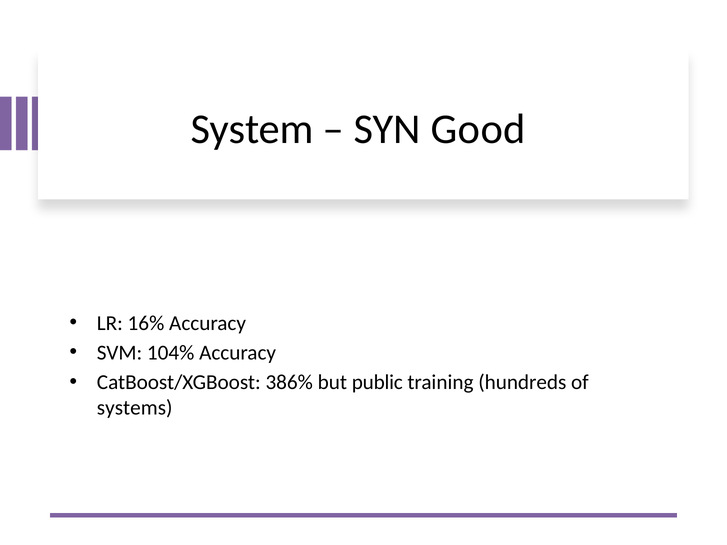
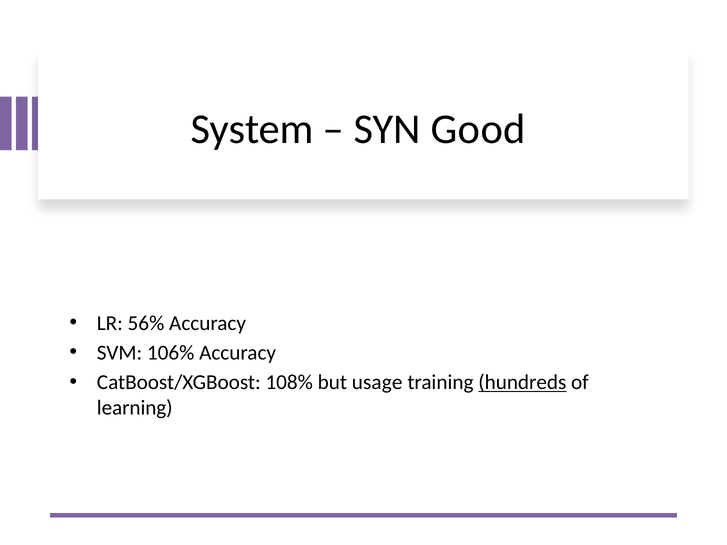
16%: 16% -> 56% (146, 323)
104%: 104% -> 106% (171, 353)
386%: 386% -> 108% (289, 383)
public: public -> usage (377, 383)
hundreds underline: none -> present (522, 383)
systems: systems -> learning (135, 408)
